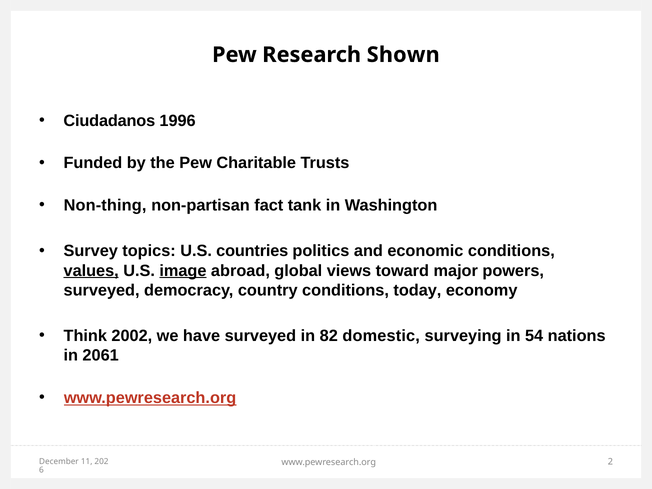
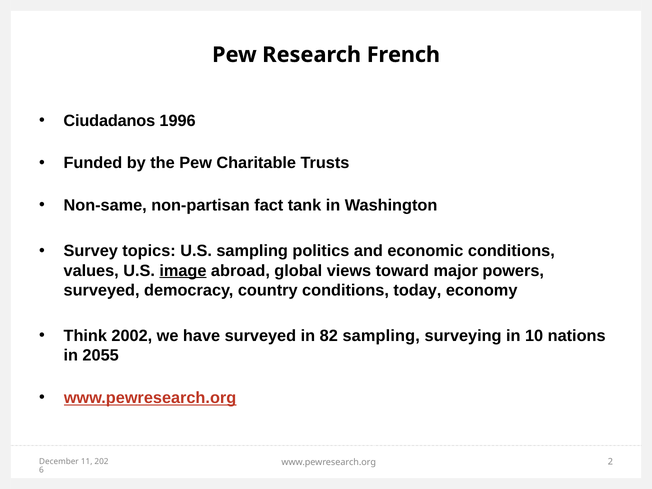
Shown: Shown -> French (403, 55)
Non-thing: Non-thing -> Non-same (105, 205)
U.S countries: countries -> sampling (252, 251)
values underline: present -> none (91, 271)
82 domestic: domestic -> sampling (381, 336)
54: 54 -> 10 (534, 336)
2061: 2061 -> 2055 (101, 355)
